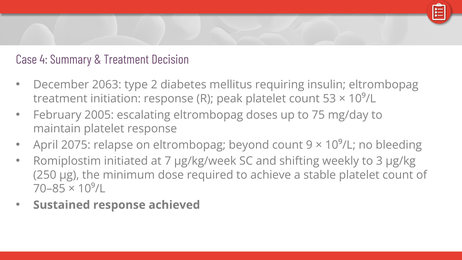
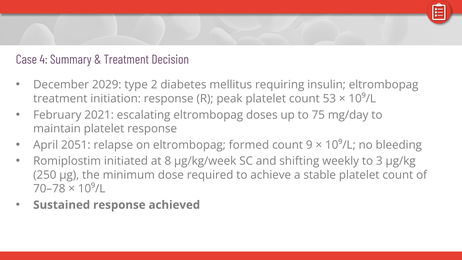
2063: 2063 -> 2029 (107, 85)
2005: 2005 -> 2021 (99, 115)
2075: 2075 -> 2051 (76, 145)
beyond: beyond -> formed (249, 145)
7: 7 -> 8 (168, 161)
70–85: 70–85 -> 70–78 (49, 189)
